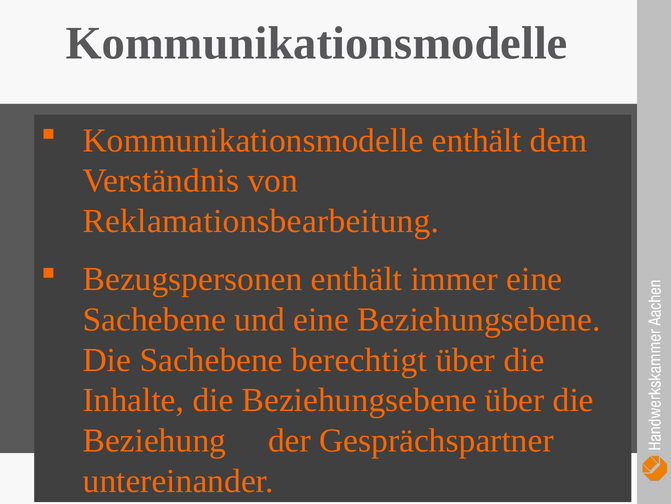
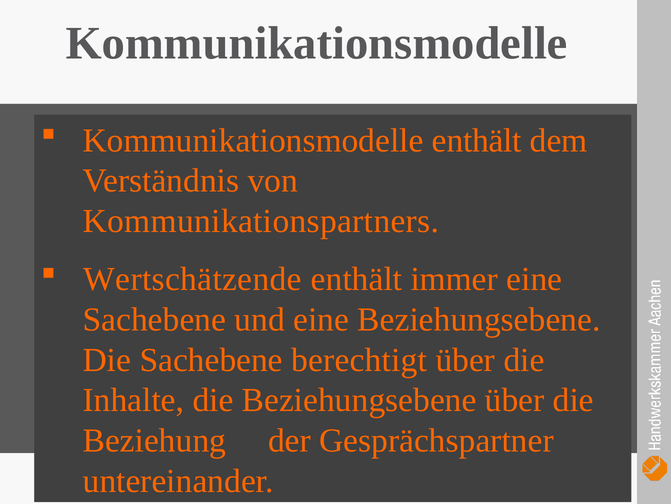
Reklamationsbearbeitung: Reklamationsbearbeitung -> Kommunikationspartners (261, 221)
Bezugspersonen: Bezugspersonen -> Wertschätzende (193, 279)
